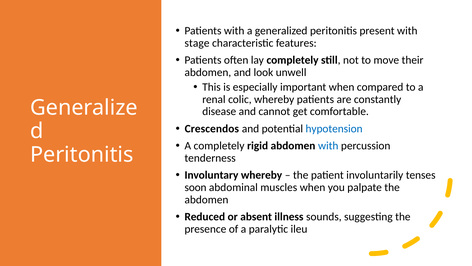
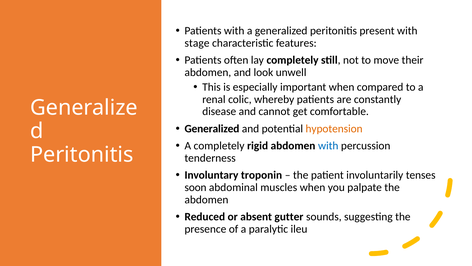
Crescendos: Crescendos -> Generalized (212, 128)
hypotension colour: blue -> orange (334, 128)
Involuntary whereby: whereby -> troponin (262, 175)
illness: illness -> gutter (289, 216)
